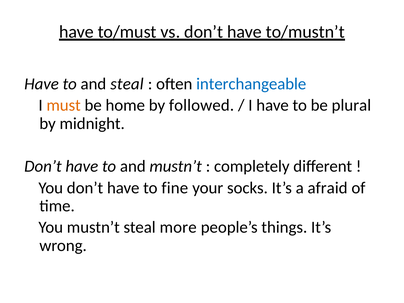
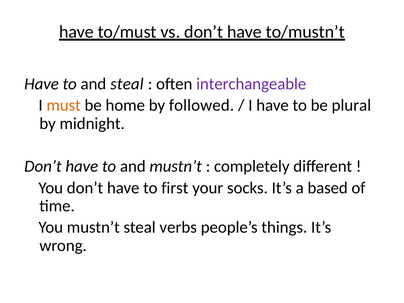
interchangeable colour: blue -> purple (251, 84)
fine: fine -> first (175, 188)
afraid: afraid -> based (328, 188)
more: more -> verbs (178, 227)
